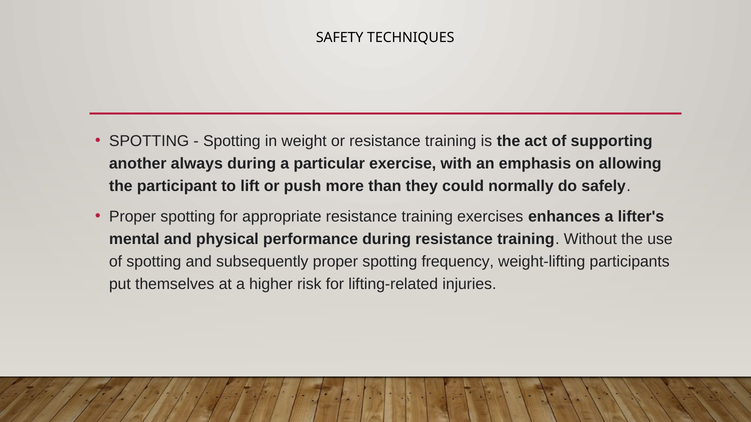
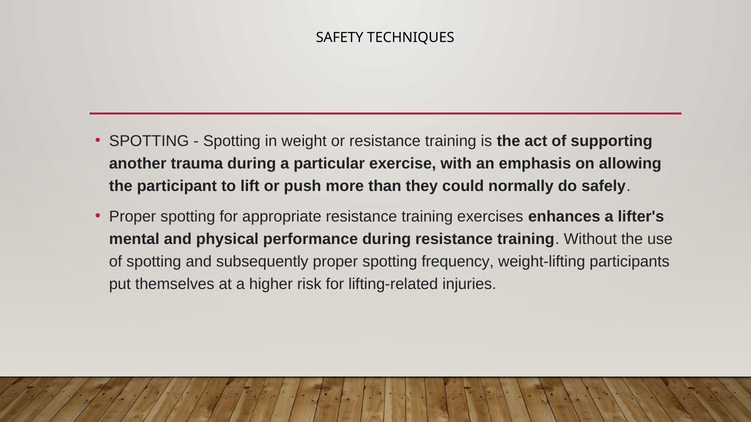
always: always -> trauma (197, 164)
